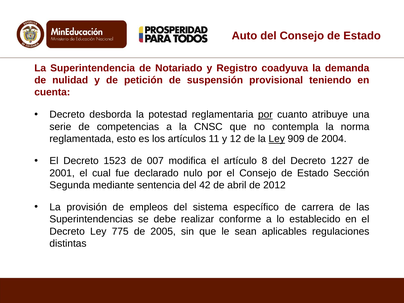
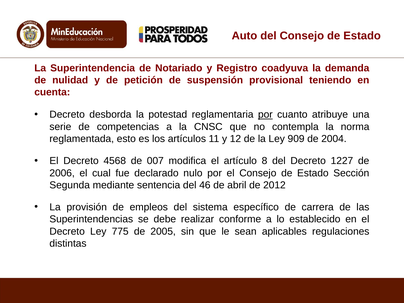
Ley underline: present -> none (277, 139)
1523: 1523 -> 4568 (115, 161)
2001: 2001 -> 2006 (62, 173)
42: 42 -> 46 (205, 185)
